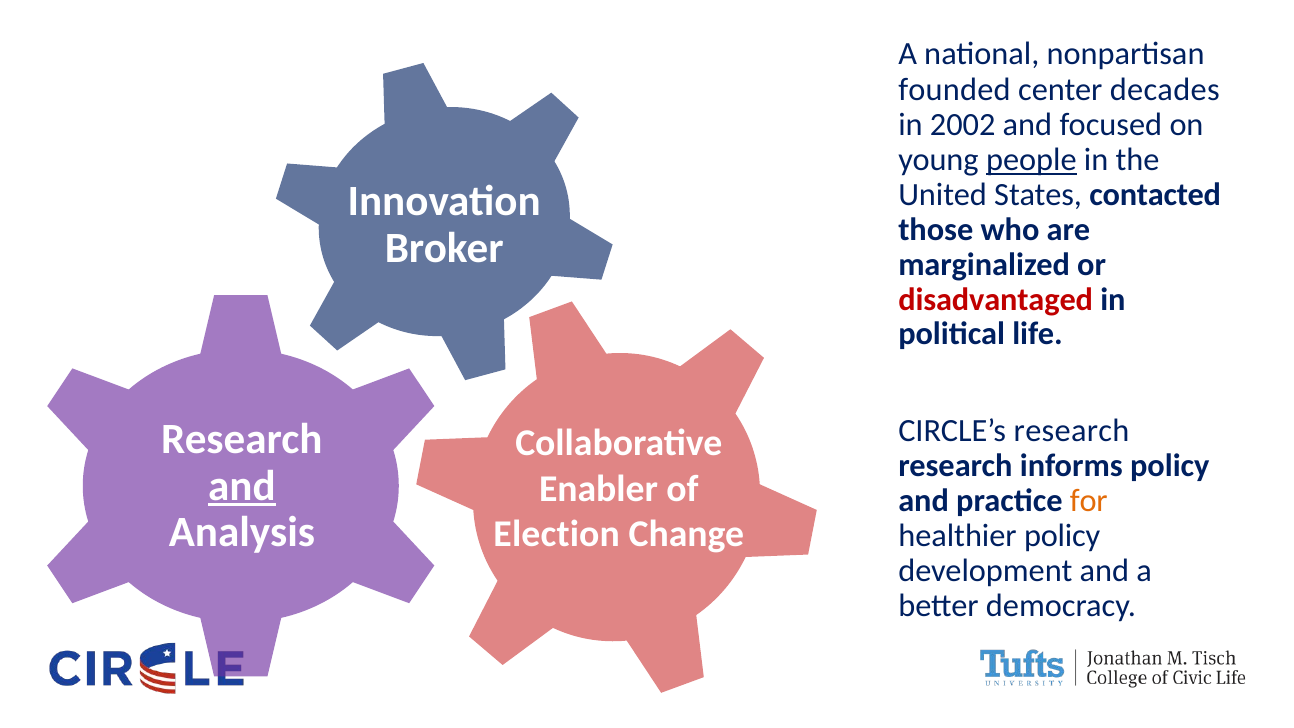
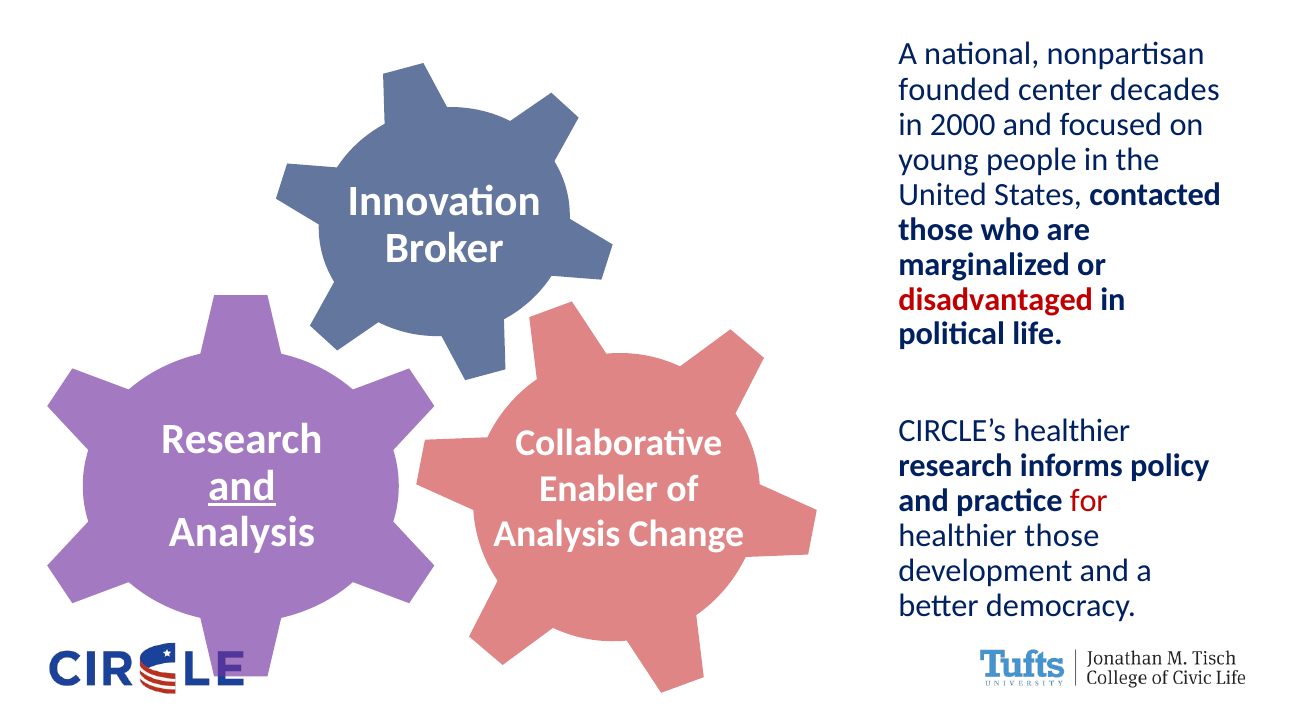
2002: 2002 -> 2000 (963, 125)
people underline: present -> none (1031, 160)
CIRCLE’s research: research -> healthier (1072, 431)
for colour: orange -> red (1089, 501)
Election: Election -> Analysis (557, 534)
healthier policy: policy -> those (1062, 536)
